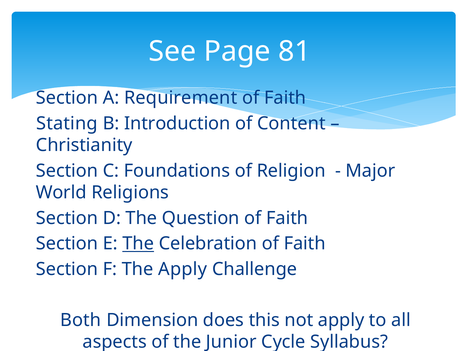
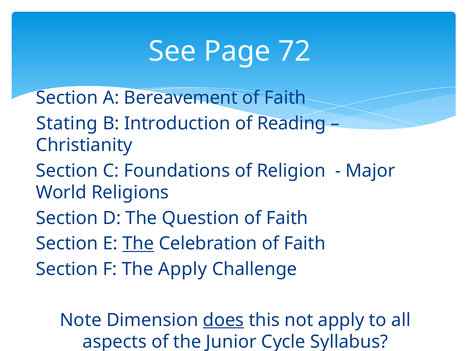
81: 81 -> 72 (294, 51)
Requirement: Requirement -> Bereavement (181, 98)
Content: Content -> Reading (292, 123)
Both: Both -> Note (81, 319)
does underline: none -> present (223, 319)
